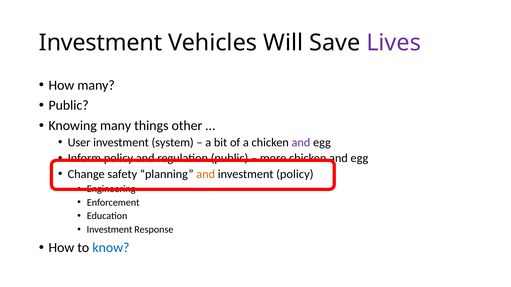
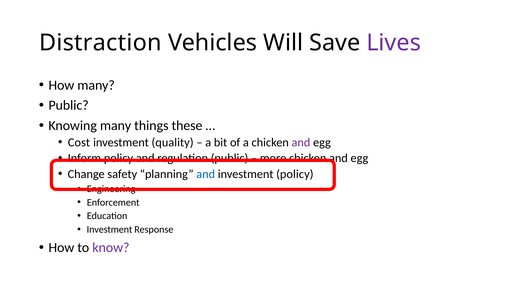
Investment: Investment -> Distraction (100, 43)
other: other -> these (187, 126)
User: User -> Cost (79, 143)
system: system -> quality (173, 143)
and colour: orange -> blue (206, 174)
know colour: blue -> purple (111, 248)
